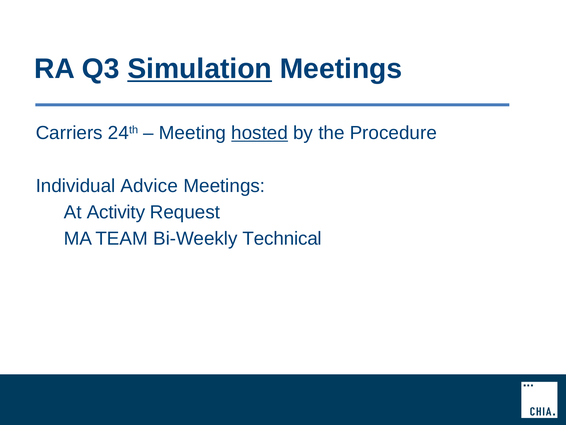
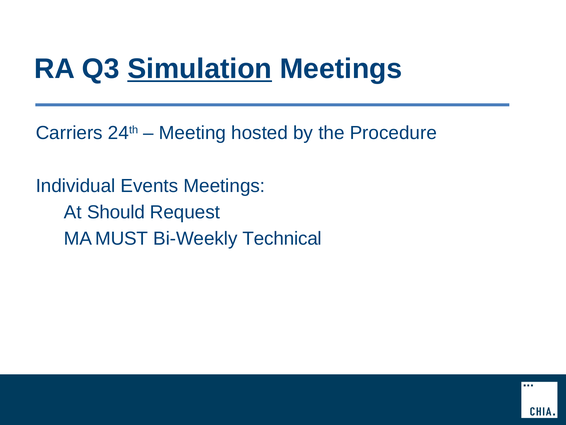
hosted underline: present -> none (260, 133)
Advice: Advice -> Events (149, 186)
Activity: Activity -> Should (116, 212)
TEAM: TEAM -> MUST (122, 238)
